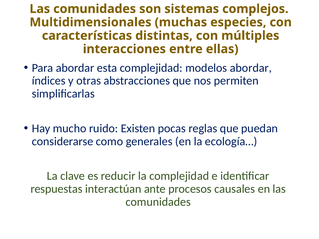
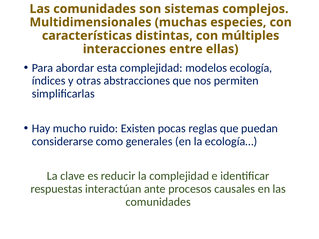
modelos abordar: abordar -> ecología (251, 68)
